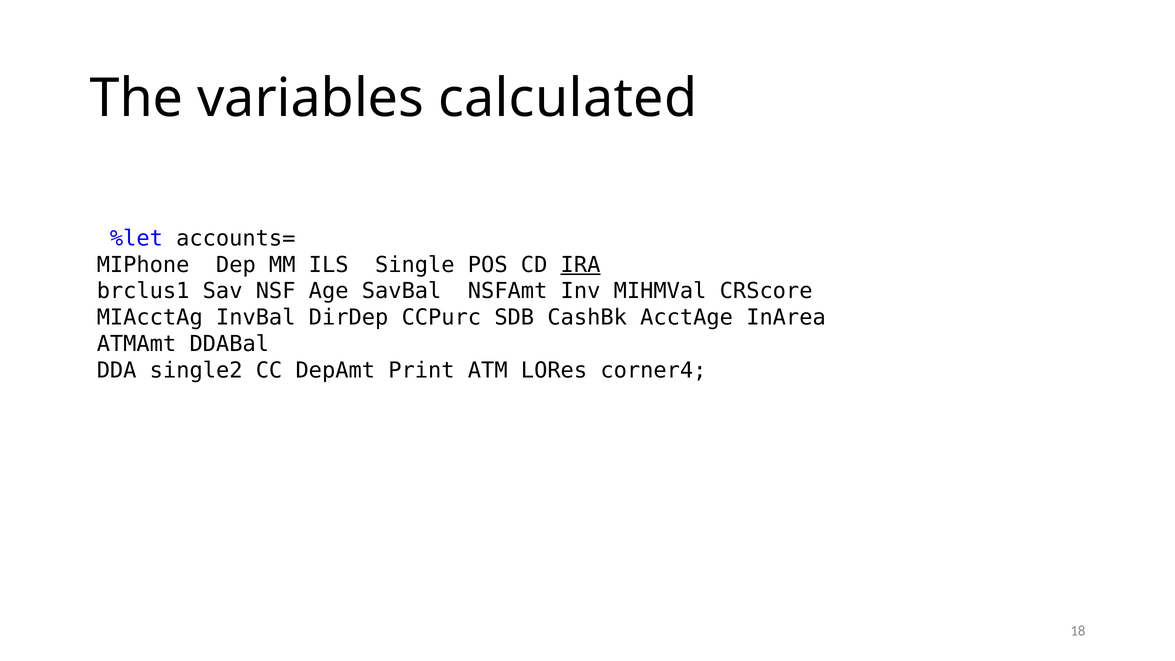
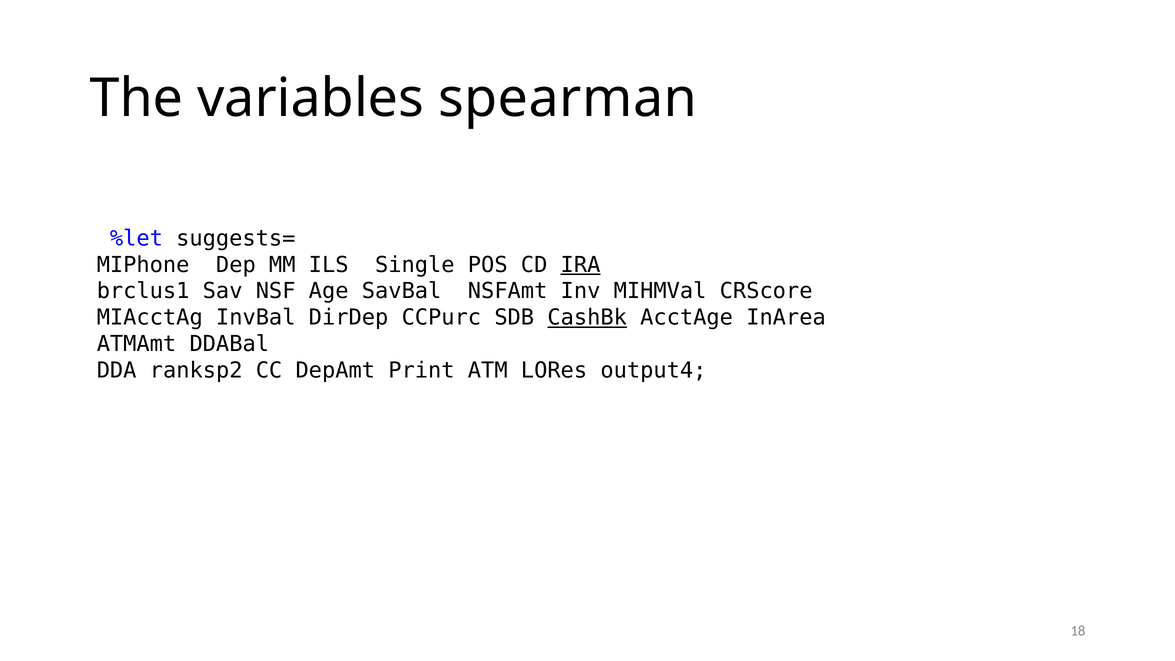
calculated: calculated -> spearman (568, 99)
accounts=: accounts= -> suggests= (236, 238)
CashBk underline: none -> present (587, 318)
single2: single2 -> ranksp2 (196, 370)
corner4: corner4 -> output4 (653, 370)
